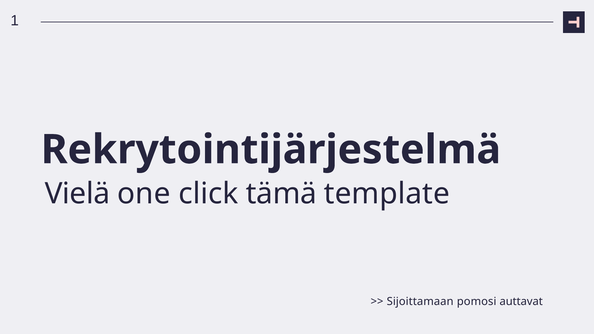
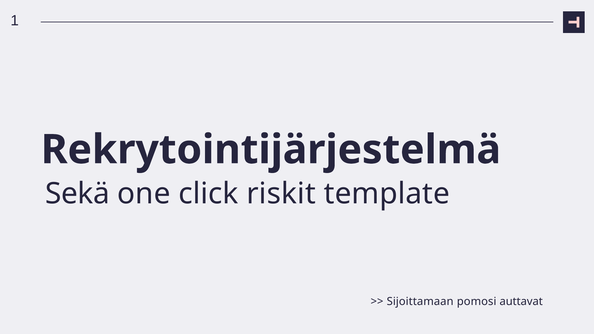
Vielä: Vielä -> Sekä (77, 194)
tämä: tämä -> riskit (281, 194)
